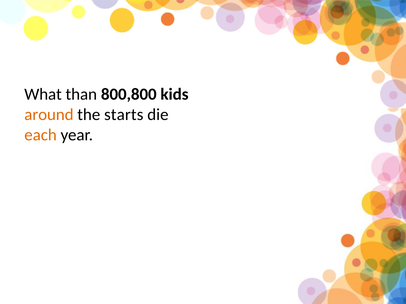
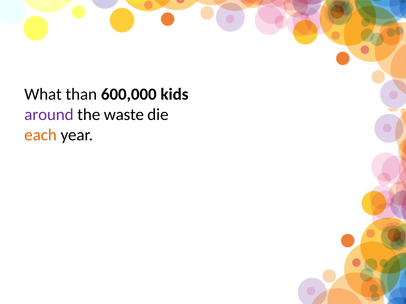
800,800: 800,800 -> 600,000 (129, 95)
around colour: orange -> purple (49, 115)
starts: starts -> waste (124, 115)
